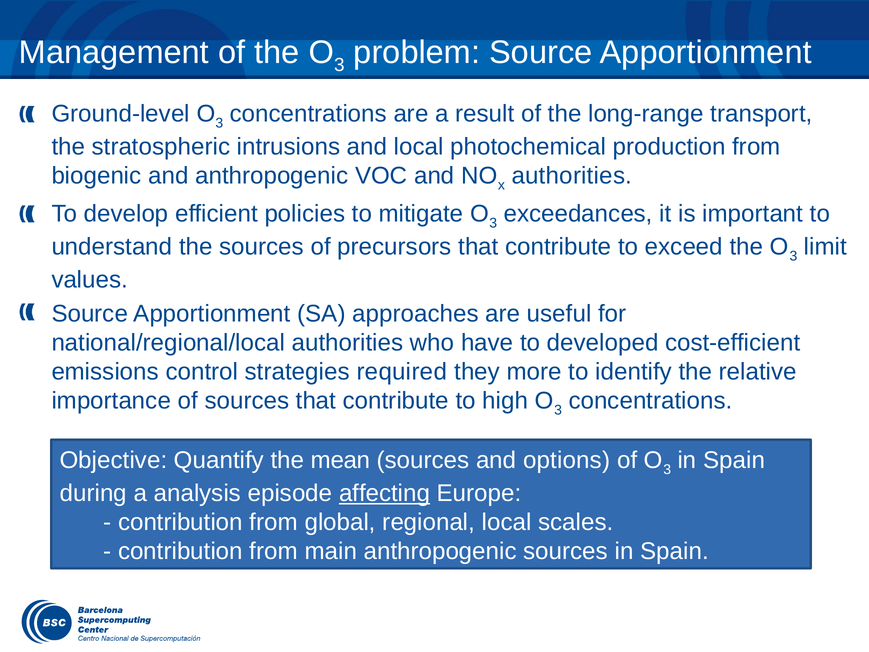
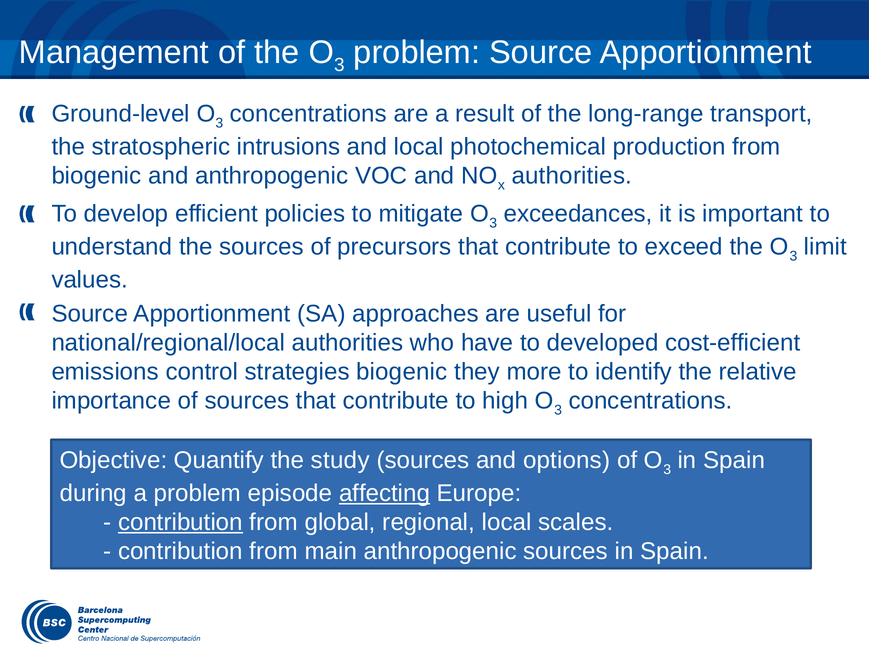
strategies required: required -> biogenic (402, 372)
mean: mean -> study (340, 460)
a analysis: analysis -> problem (197, 493)
contribution underline: none -> present (180, 522)
